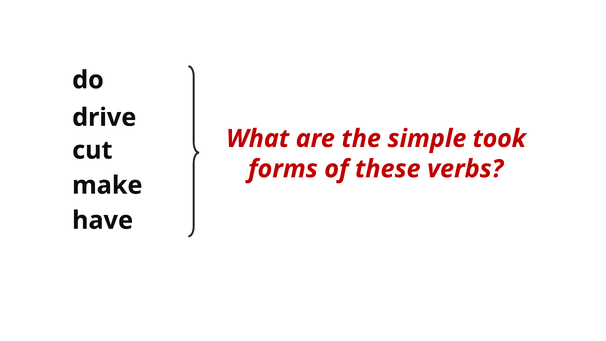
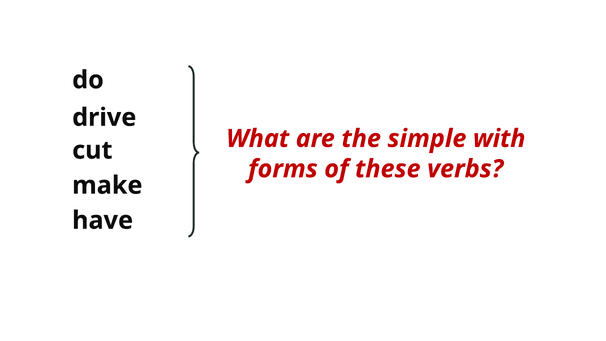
took: took -> with (499, 139)
